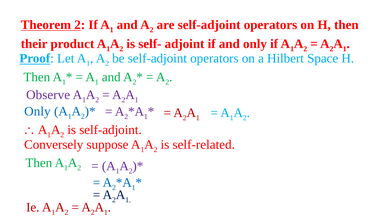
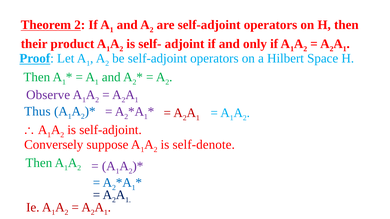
Only: Only -> Thus (37, 111)
self-related: self-related -> self-denote (204, 145)
